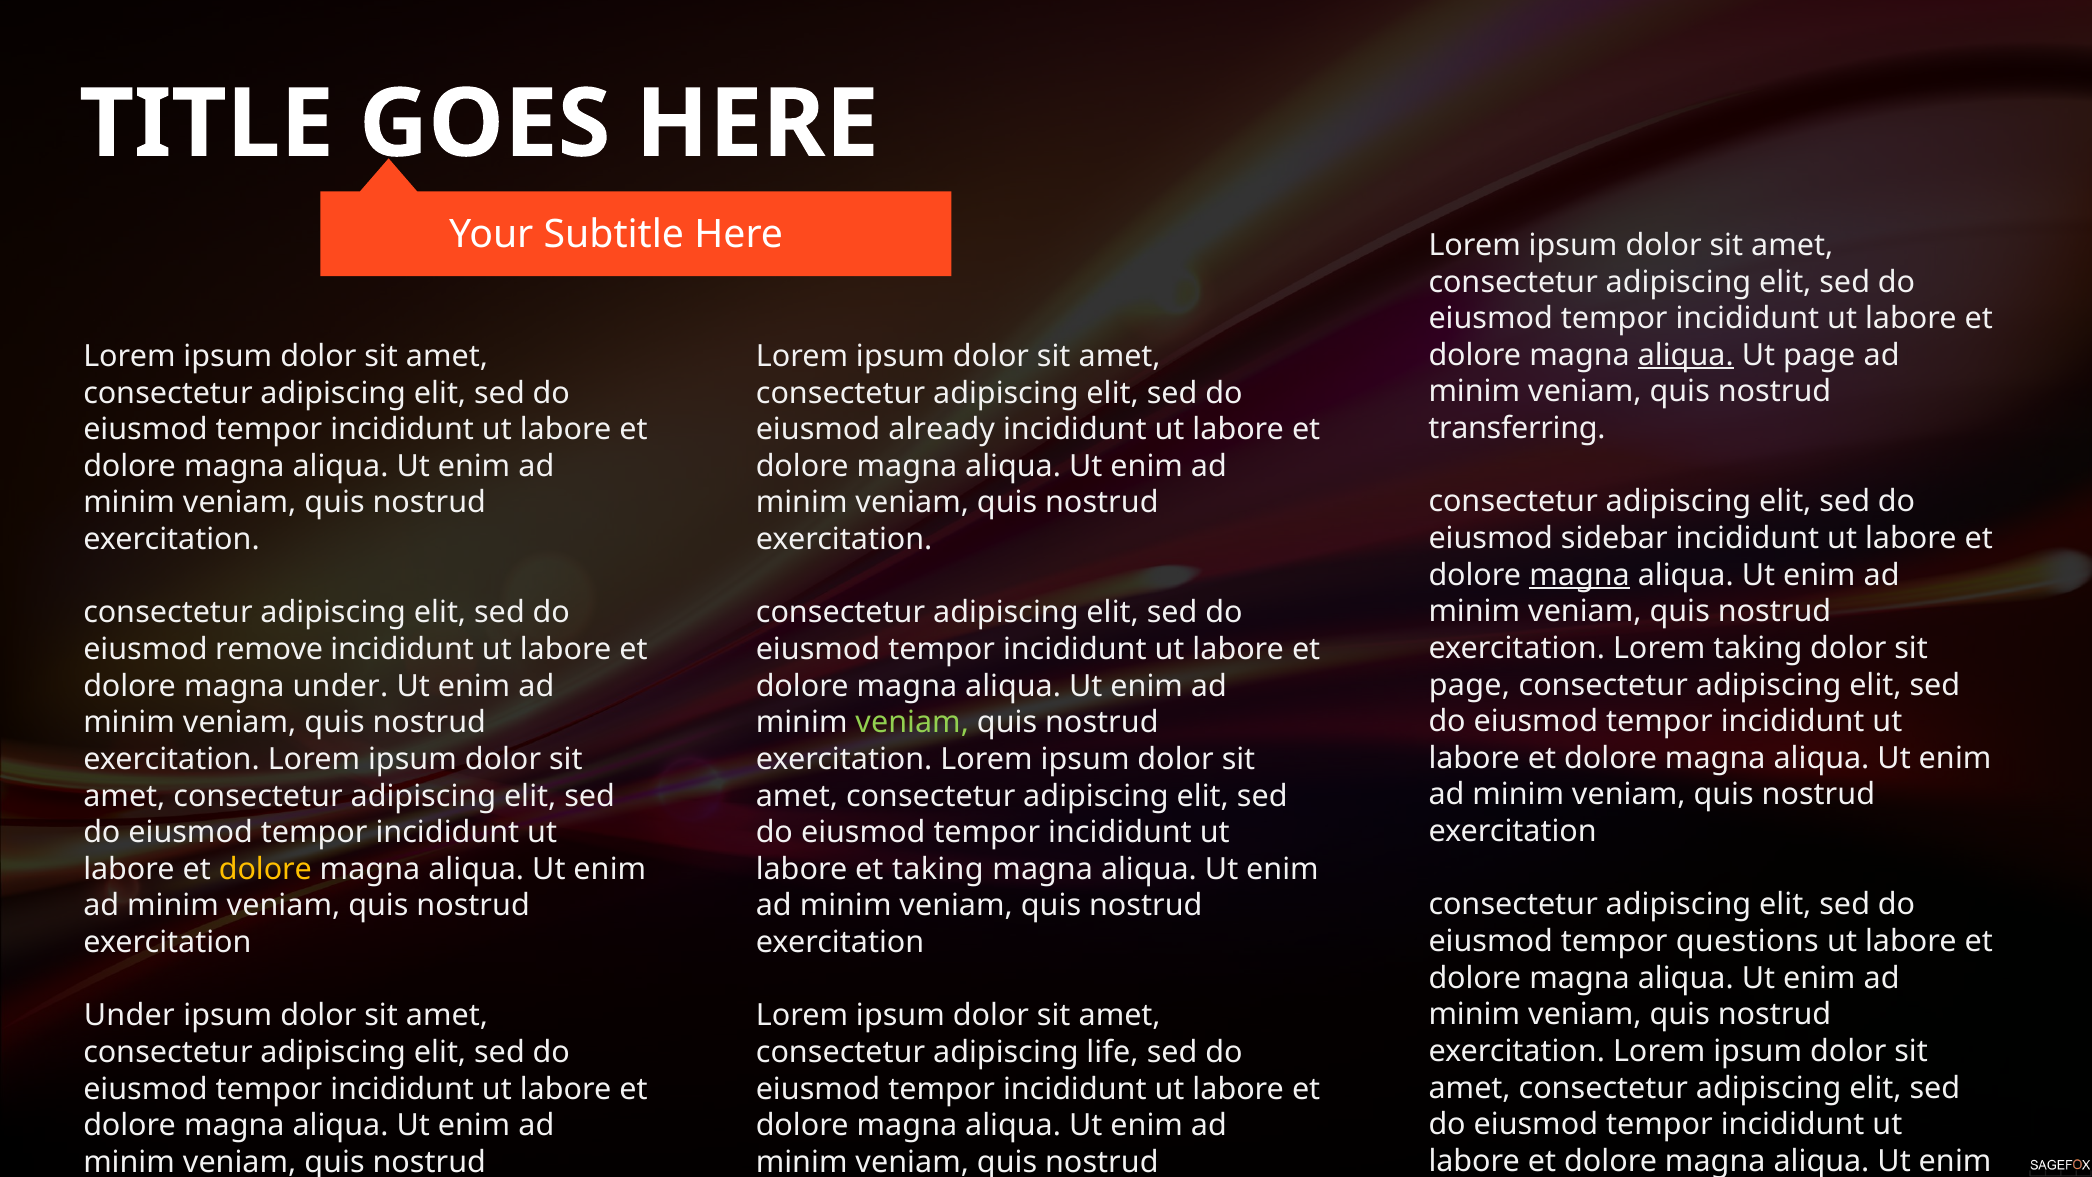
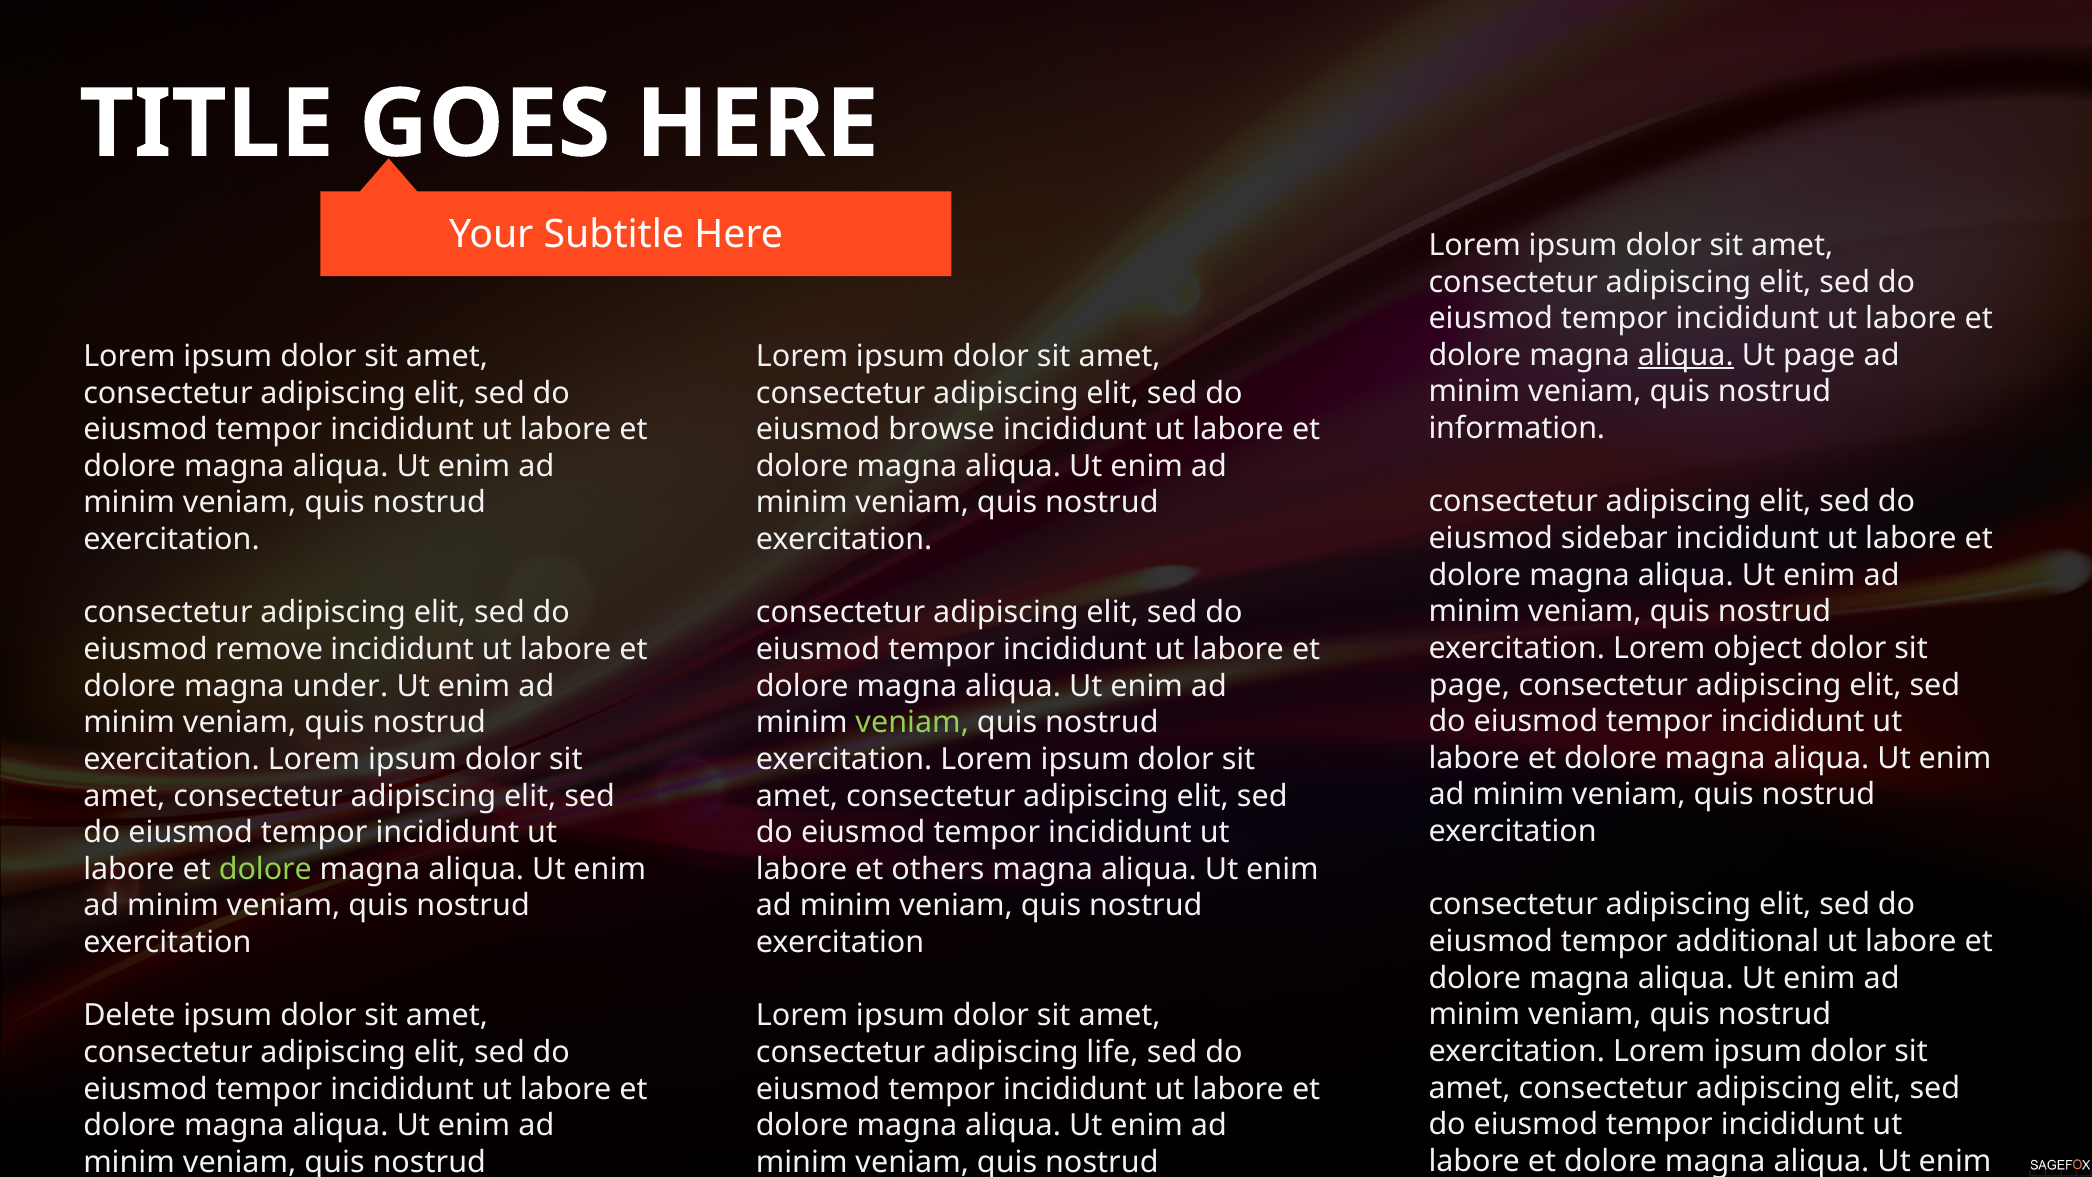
transferring: transferring -> information (1517, 428)
already: already -> browse (942, 429)
magna underline: present -> none (1580, 575)
Lorem taking: taking -> object (1758, 648)
dolore colour: yellow -> light green (265, 869)
et taking: taking -> others (938, 869)
questions: questions -> additional (1747, 941)
Under: Under -> Delete (129, 1016)
